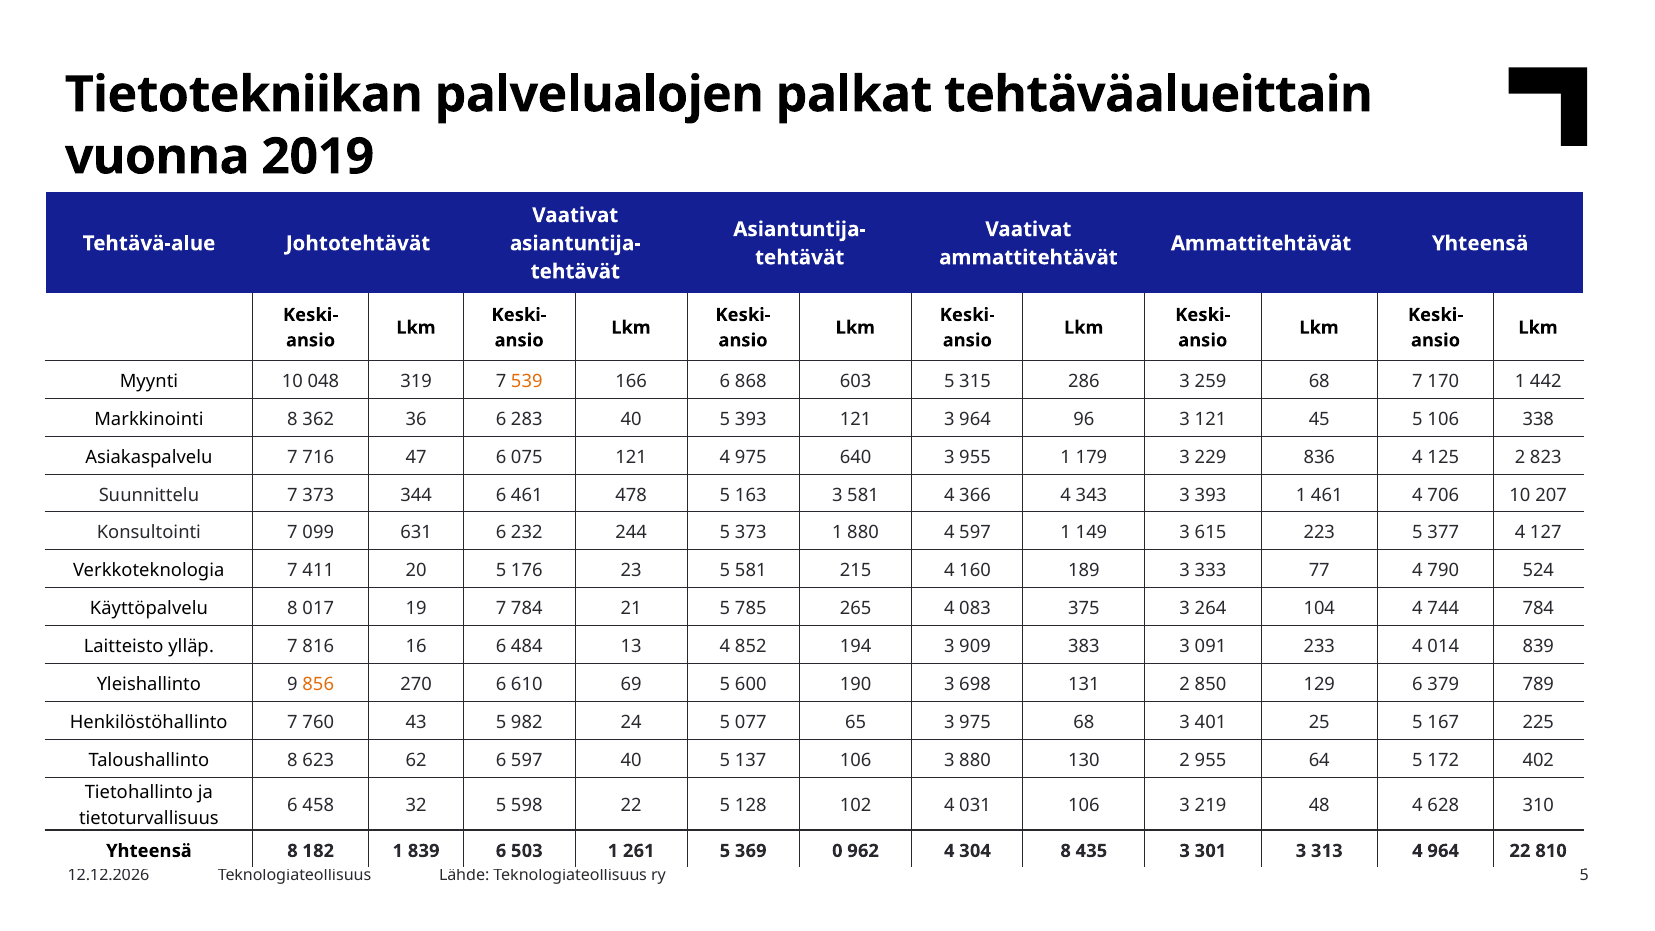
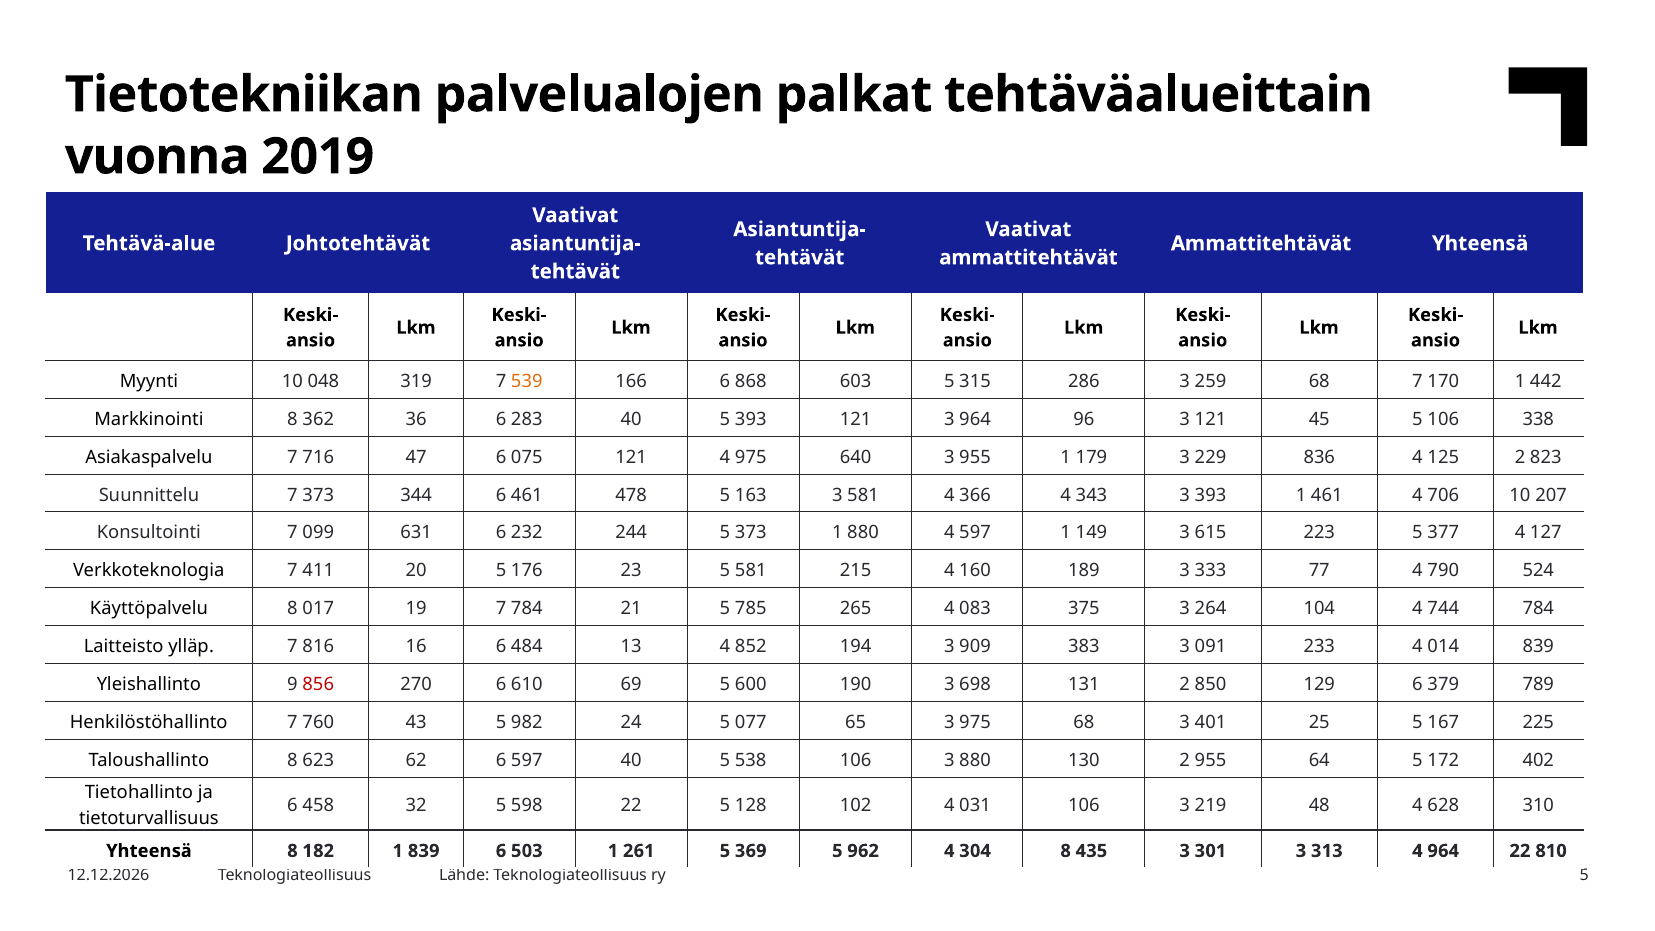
856 colour: orange -> red (318, 685)
137: 137 -> 538 (751, 760)
369 0: 0 -> 5 (837, 851)
